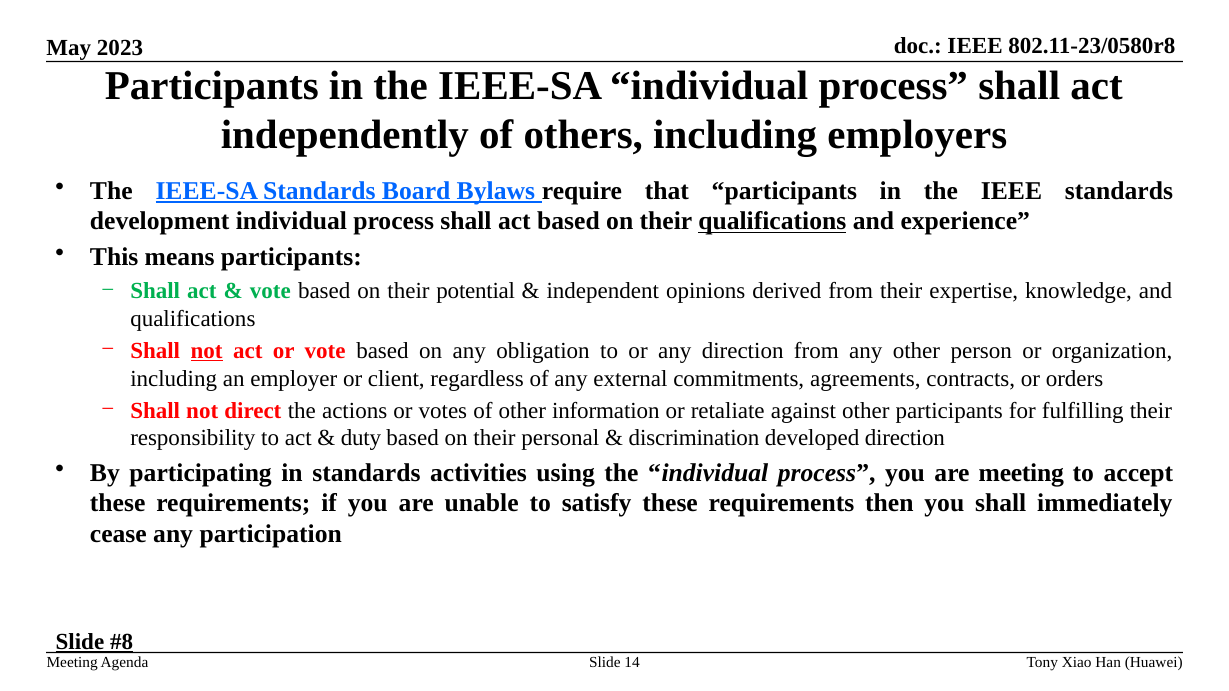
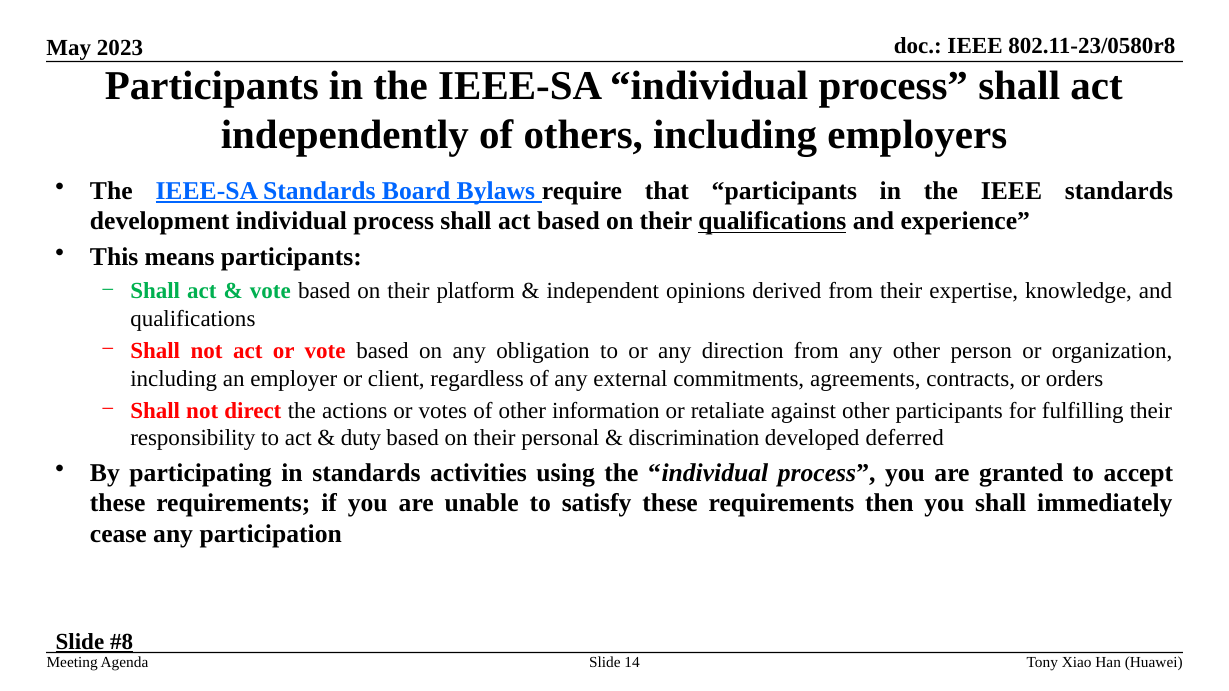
potential: potential -> platform (476, 291)
not underline: present -> none (207, 351)
developed direction: direction -> deferred (905, 438)
are meeting: meeting -> granted (1021, 473)
